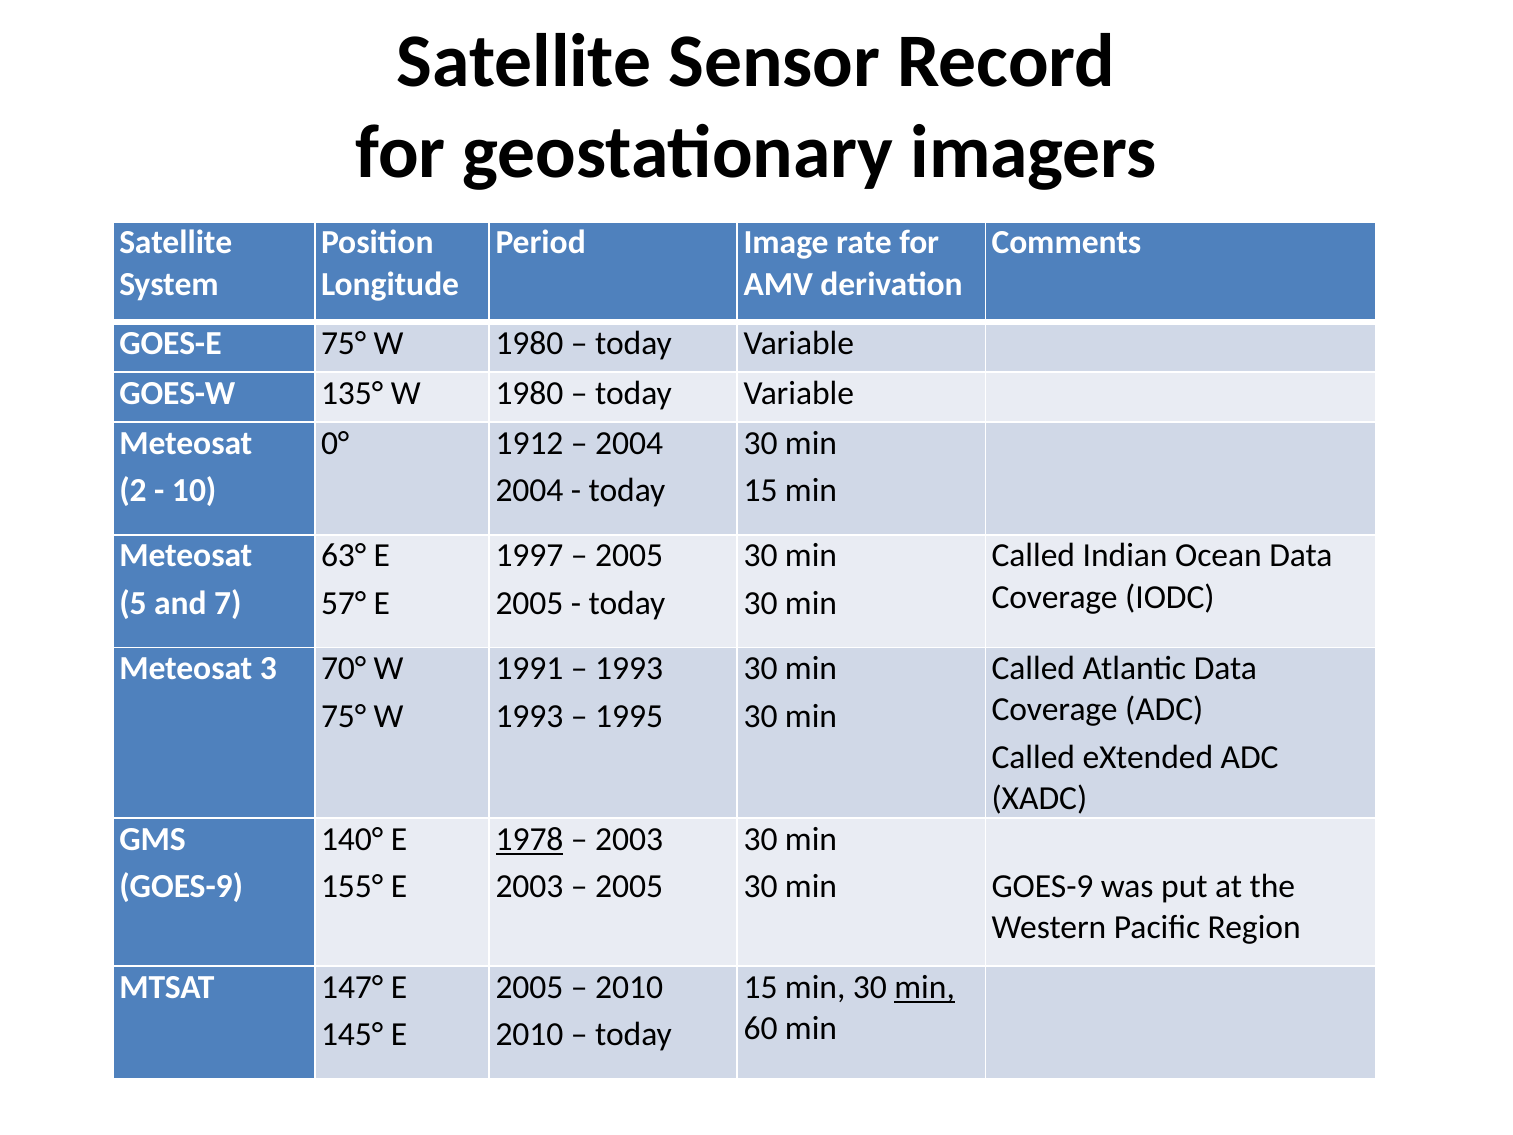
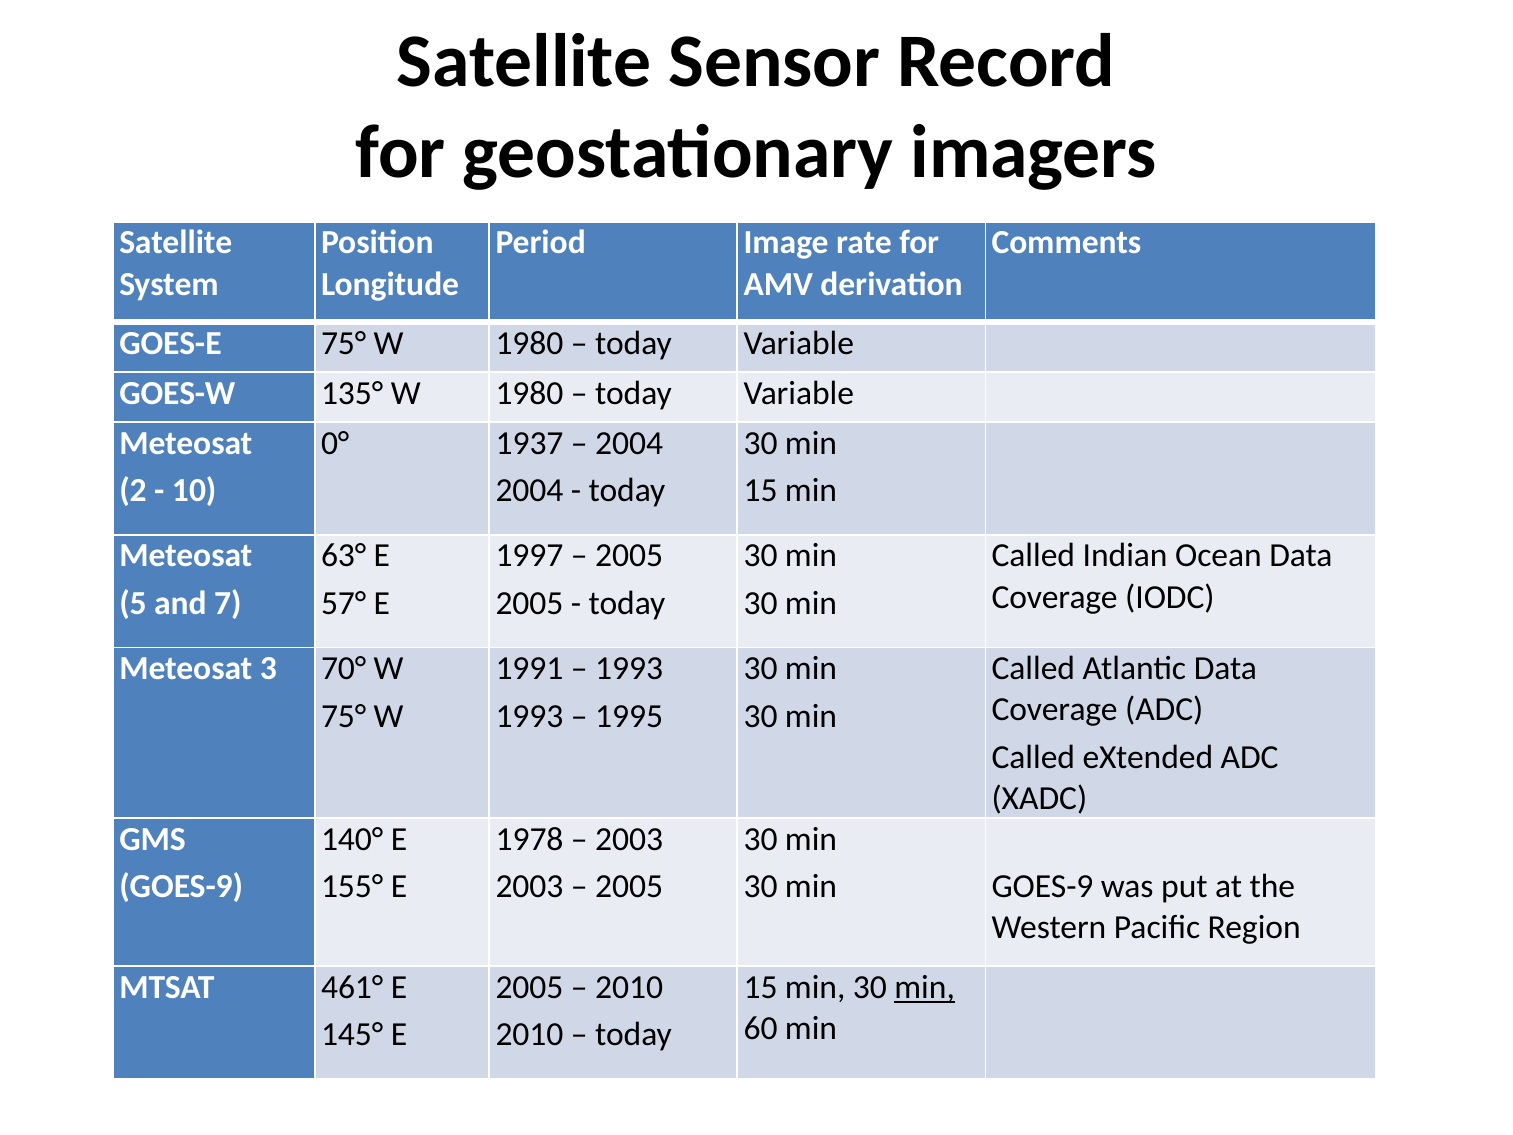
1912: 1912 -> 1937 (530, 443)
1978 underline: present -> none (530, 839)
147°: 147° -> 461° (352, 987)
